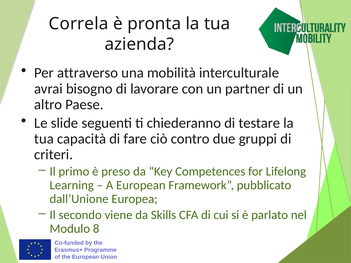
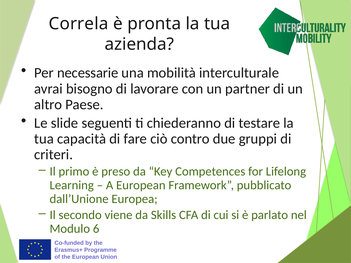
attraverso: attraverso -> necessarie (88, 73)
8: 8 -> 6 (96, 229)
